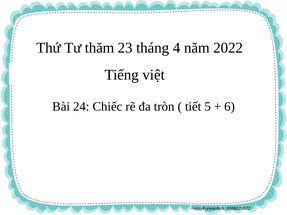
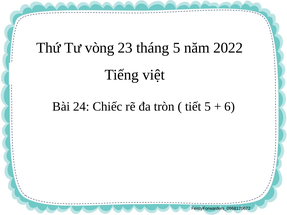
thăm: thăm -> vòng (100, 48)
tháng 4: 4 -> 5 (177, 48)
